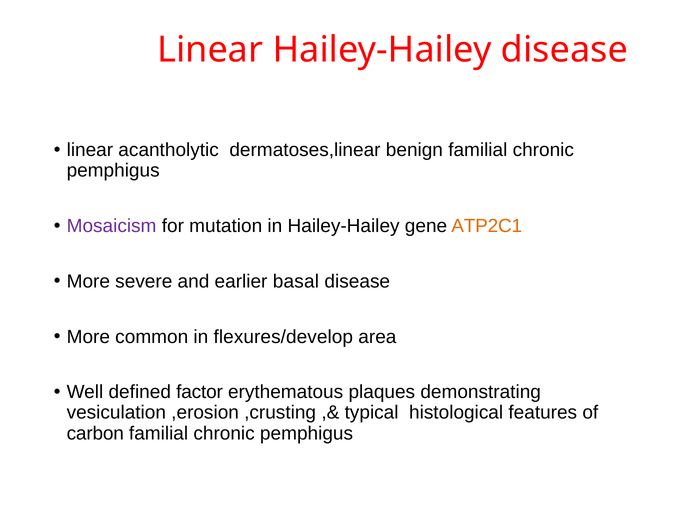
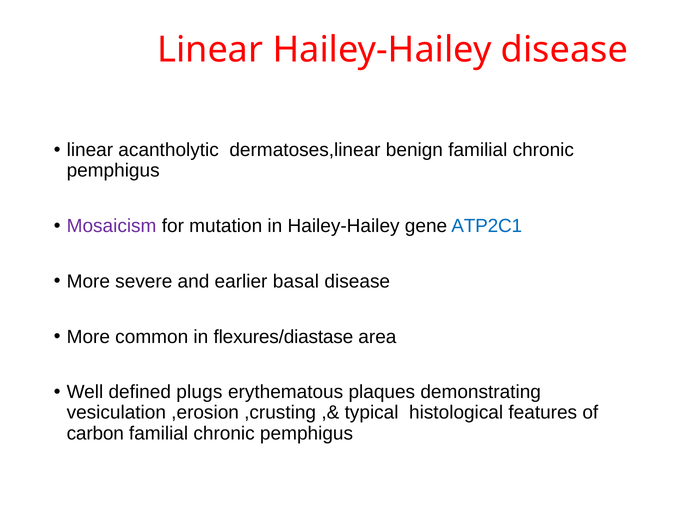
ATP2C1 colour: orange -> blue (487, 226)
flexures/develop: flexures/develop -> flexures/diastase (283, 337)
factor: factor -> plugs (199, 392)
